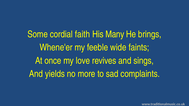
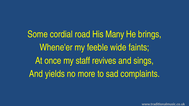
faith: faith -> road (83, 34)
love: love -> staff (83, 61)
